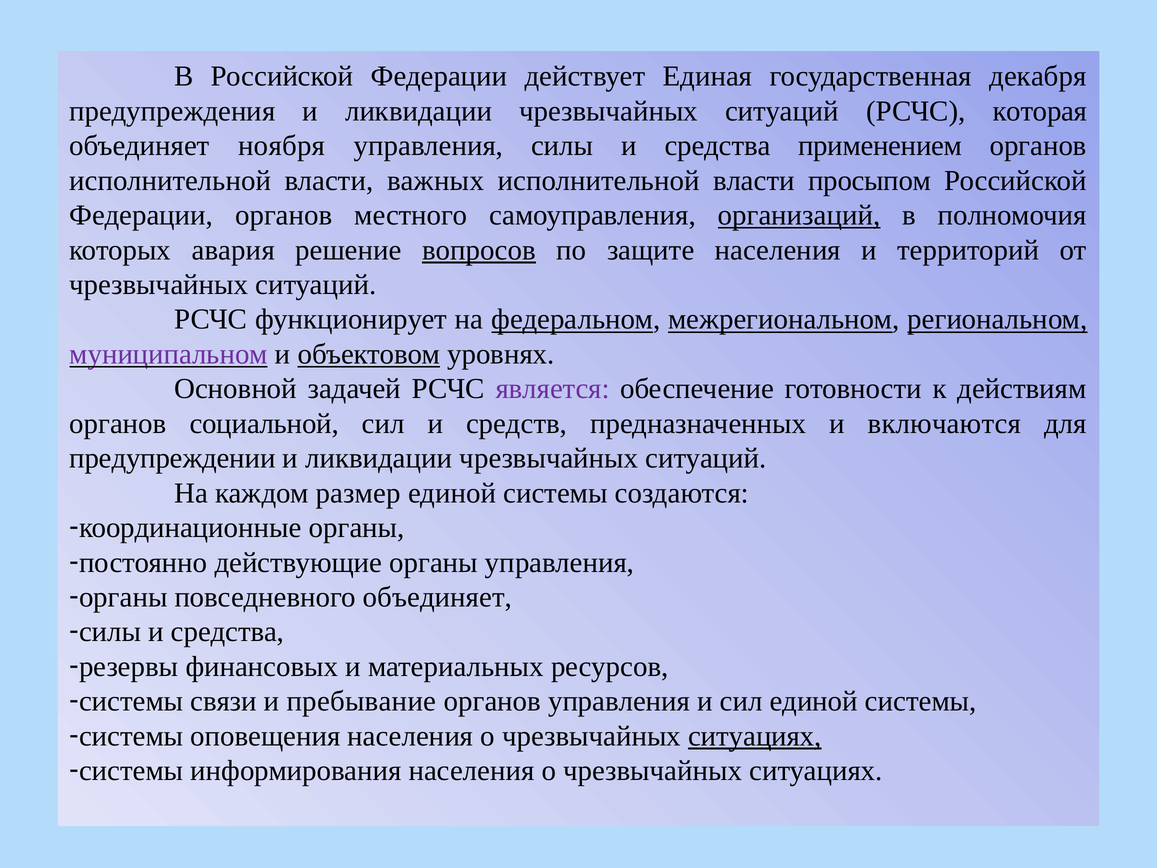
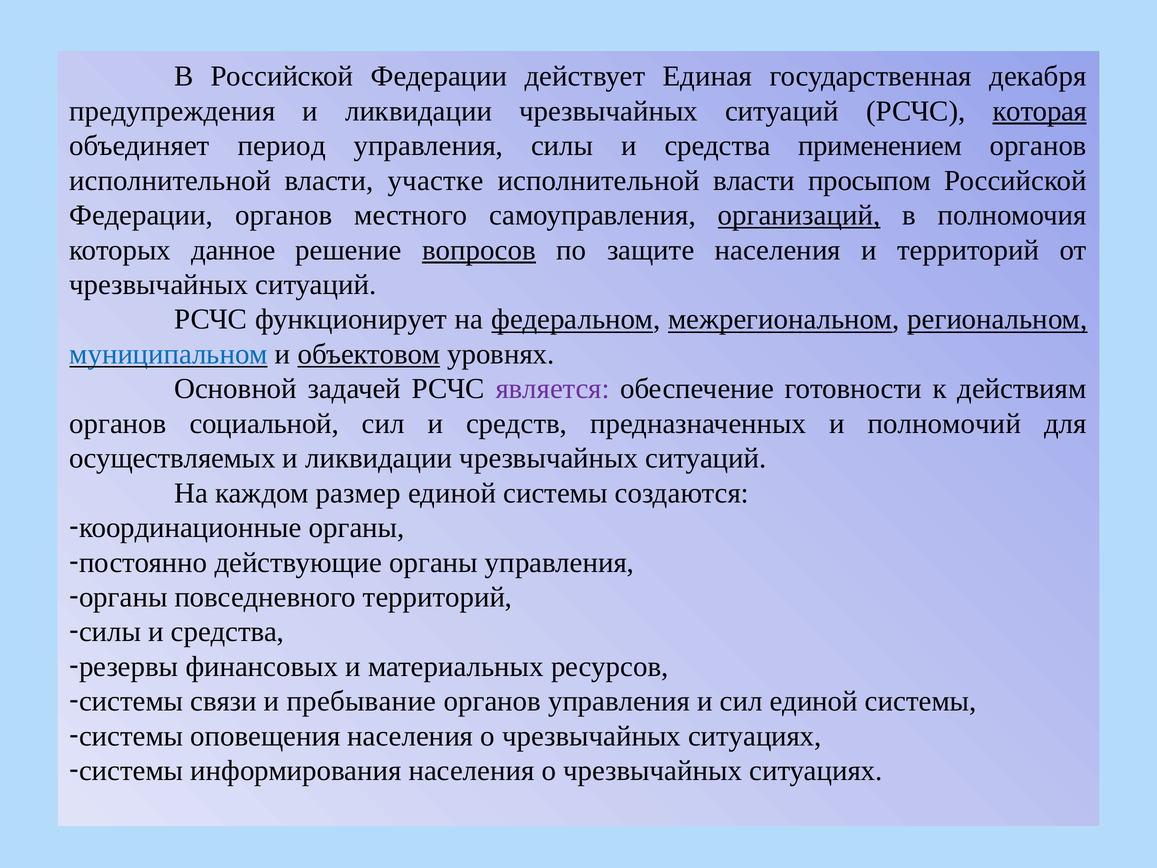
которая underline: none -> present (1040, 111)
ноября: ноября -> период (282, 146)
важных: важных -> участке (435, 180)
авария: авария -> данное (233, 250)
муниципальном colour: purple -> blue (169, 354)
включаются: включаются -> полномочий (944, 423)
предупреждении: предупреждении -> осуществляемых (172, 458)
повседневного объединяет: объединяет -> территорий (438, 597)
ситуациях underline: present -> none (755, 736)
